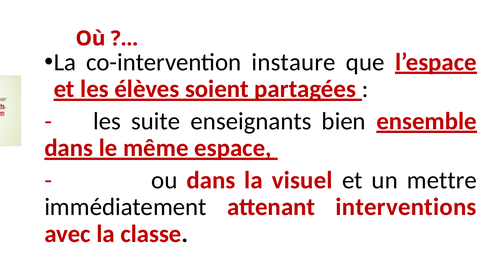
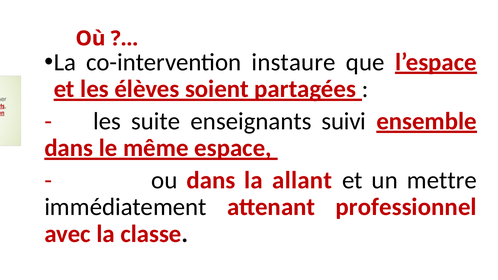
bien: bien -> suivi (344, 121)
visuel: visuel -> allant (302, 180)
interventions: interventions -> professionnel (406, 207)
